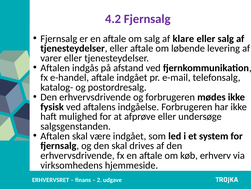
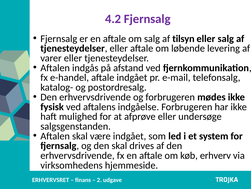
klare: klare -> tilsyn (183, 39)
